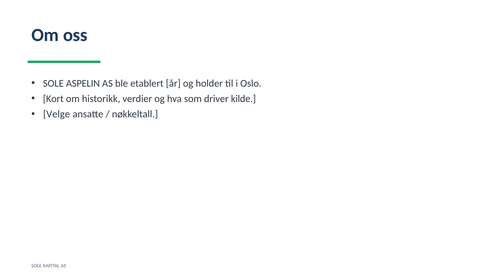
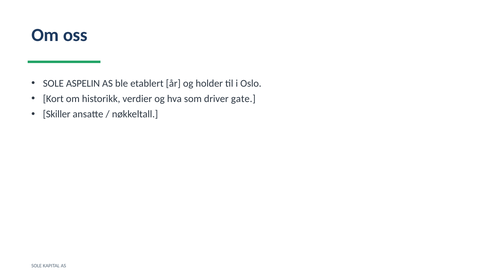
kilde: kilde -> gate (243, 99)
Velge: Velge -> Skiller (57, 114)
